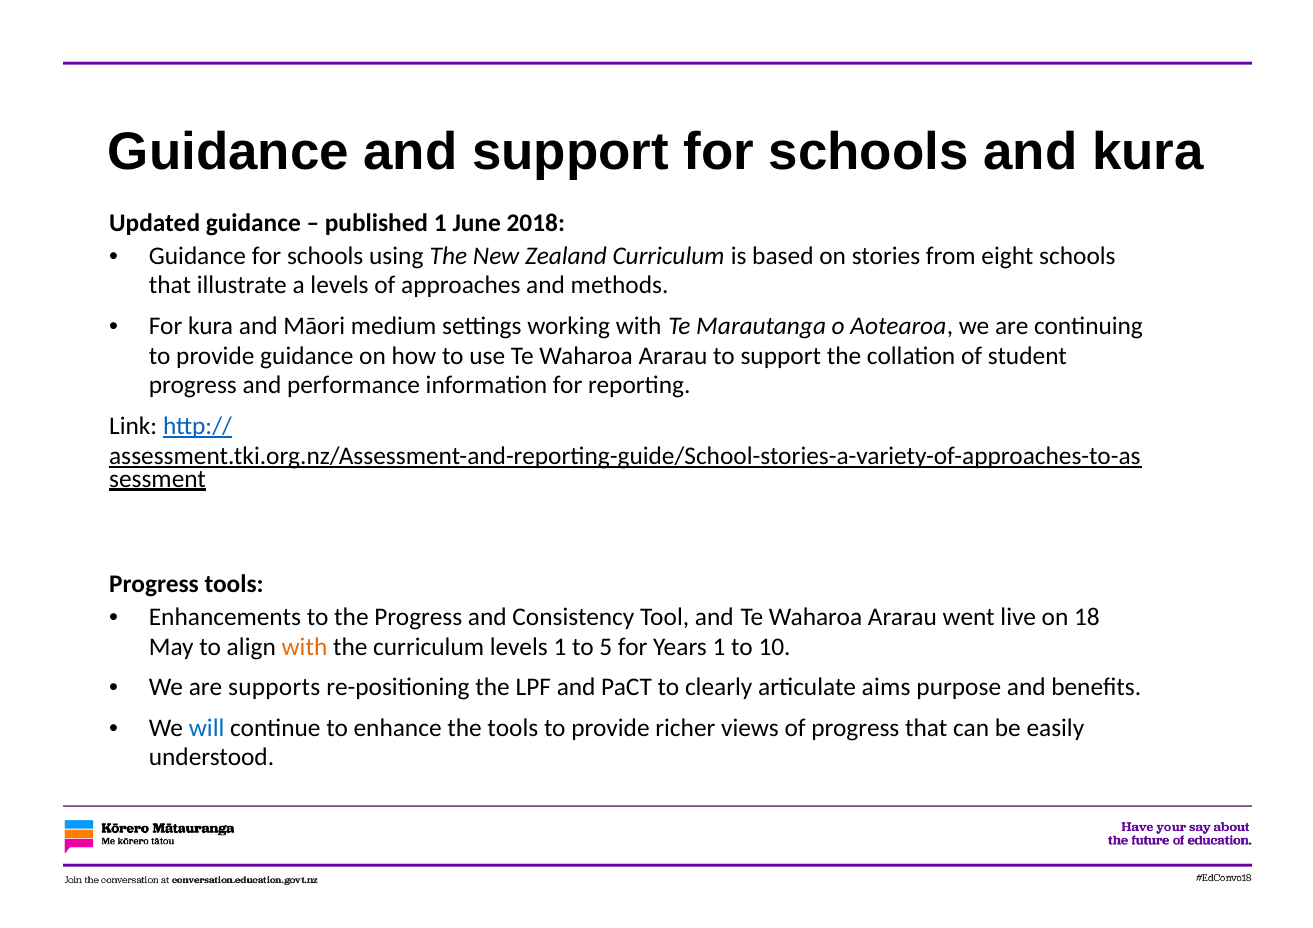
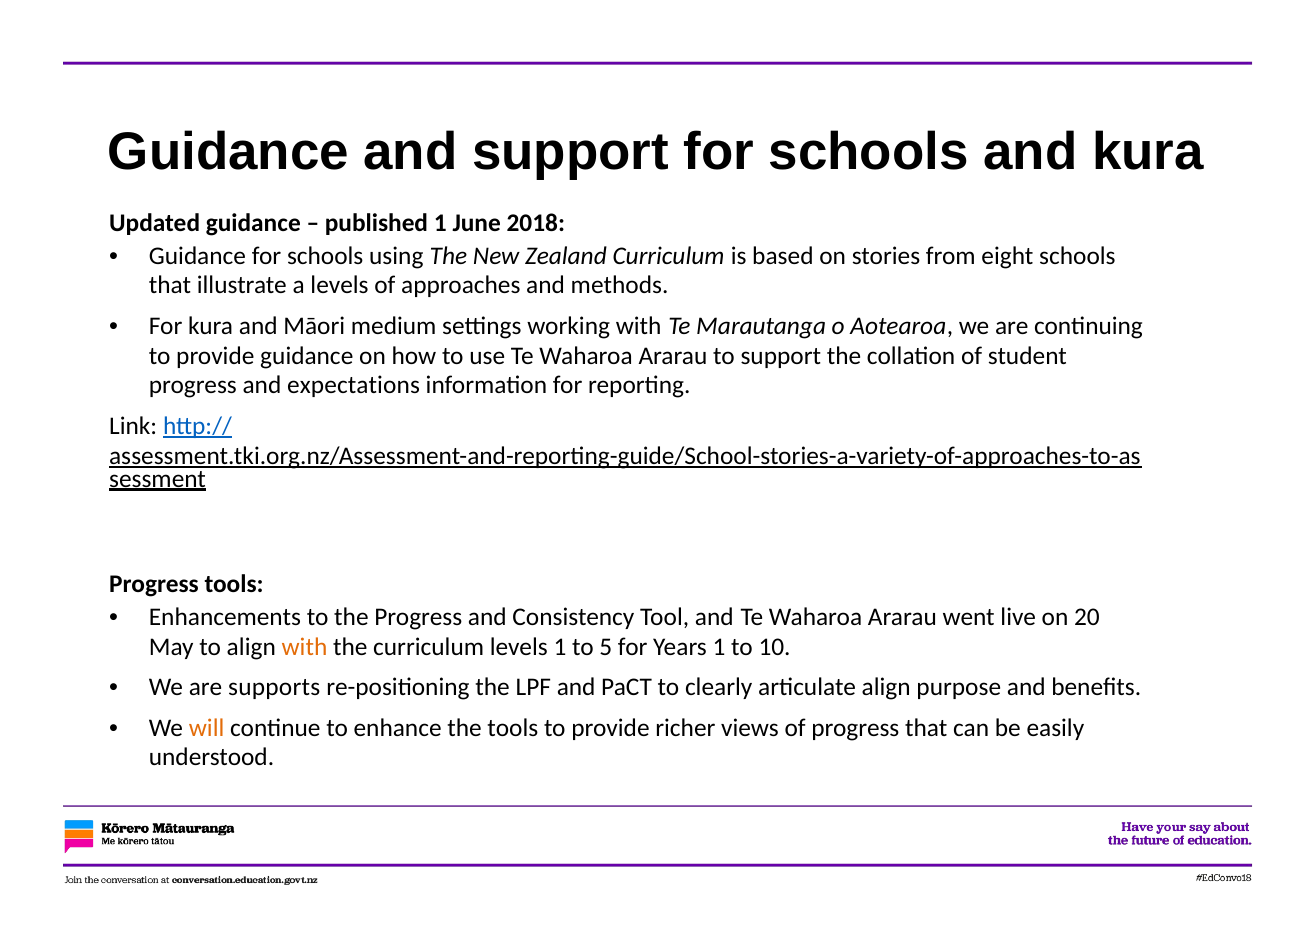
performance: performance -> expectations (354, 386)
18: 18 -> 20 (1087, 617)
articulate aims: aims -> align (886, 688)
will colour: blue -> orange (207, 728)
